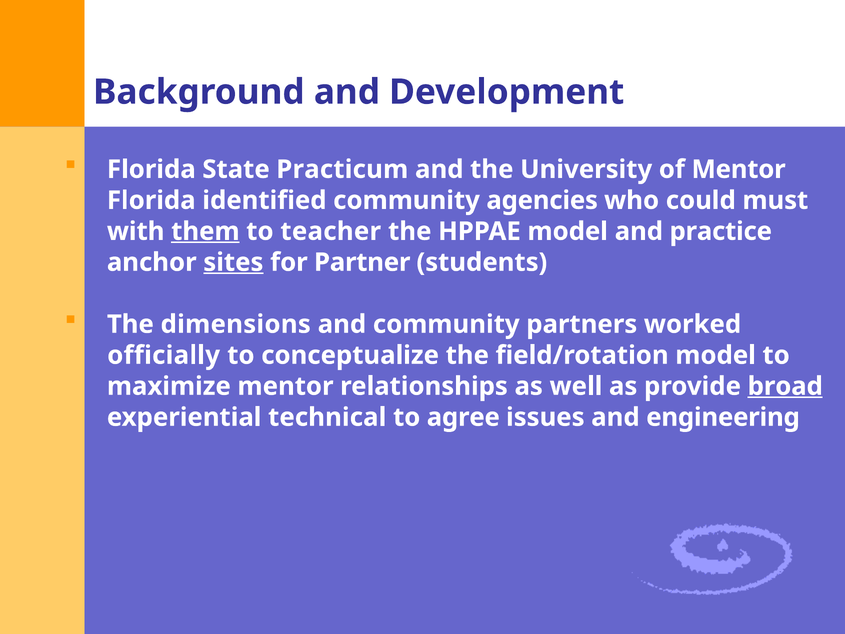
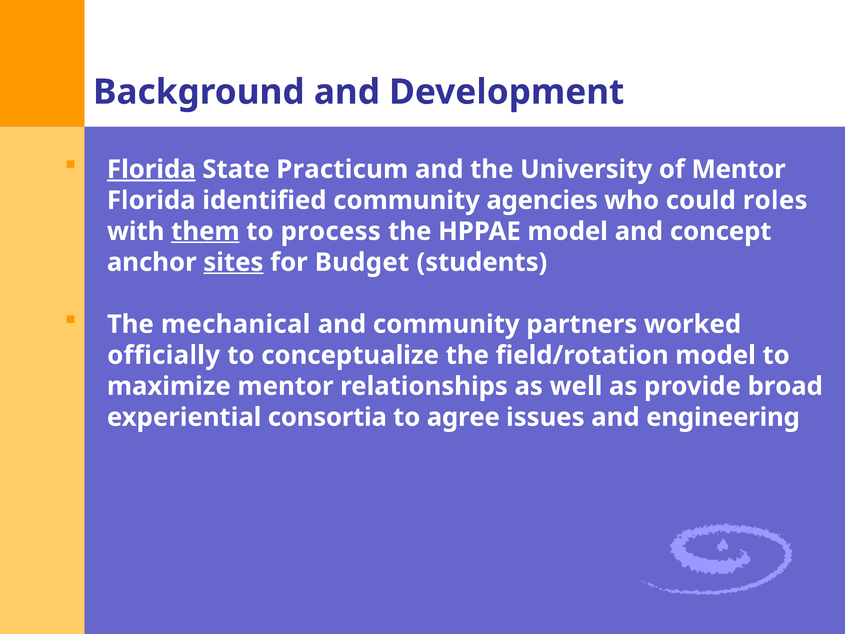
Florida underline: none -> present (151, 169)
must: must -> roles (775, 200)
teacher: teacher -> process (331, 231)
practice: practice -> concept (721, 231)
Partner: Partner -> Budget (362, 262)
dimensions: dimensions -> mechanical (236, 324)
broad underline: present -> none (785, 386)
technical: technical -> consortia (327, 417)
